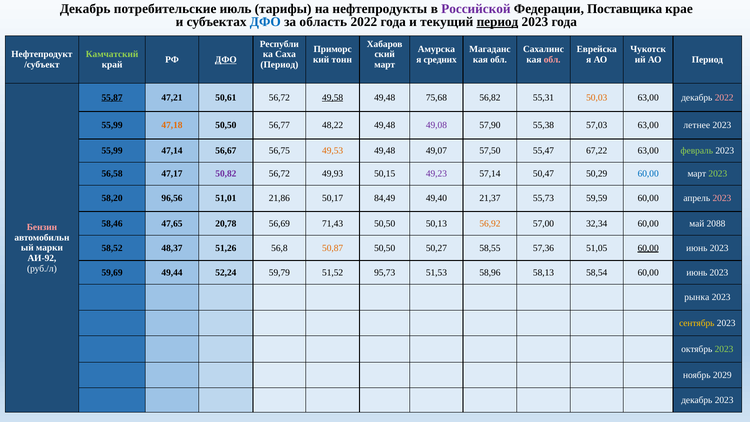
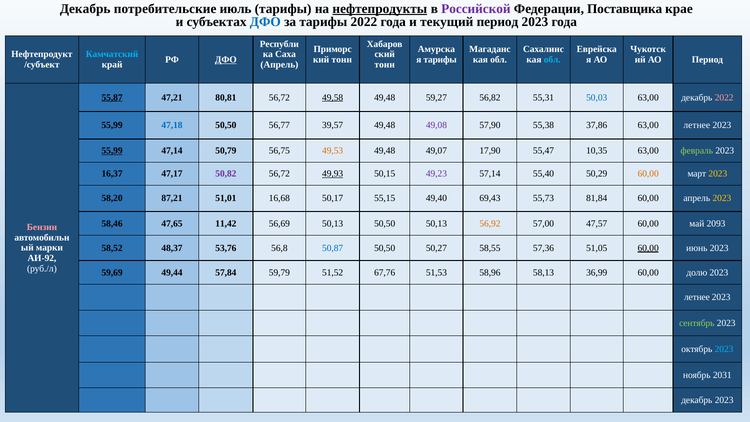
нефтепродукты underline: none -> present (380, 9)
за область: область -> тарифы (323, 22)
период underline: present -> none (497, 22)
Камчатский colour: light green -> light blue (112, 54)
средних: средних -> тарифы (440, 60)
обл colour: pink -> light blue (552, 60)
Период: Период -> Апрель (279, 65)
март: март -> тонн (385, 65)
50,61: 50,61 -> 80,81 (226, 97)
75,68: 75,68 -> 59,27 (436, 97)
50,03 colour: orange -> blue (597, 97)
47,18 colour: orange -> blue (172, 125)
48,22: 48,22 -> 39,57 (333, 125)
57,03: 57,03 -> 37,86 (597, 125)
55,99 underline: none -> present (112, 151)
56,67: 56,67 -> 50,79 (226, 151)
57,50: 57,50 -> 17,90 (490, 151)
67,22: 67,22 -> 10,35 (597, 151)
56,58: 56,58 -> 16,37 (112, 174)
49,93 underline: none -> present (333, 174)
50,47: 50,47 -> 55,40 (543, 174)
60,00 colour: blue -> orange (648, 174)
2023 colour: light green -> yellow (718, 174)
96,56: 96,56 -> 87,21 (172, 198)
21,86: 21,86 -> 16,68 (279, 198)
84,49: 84,49 -> 55,15 (385, 198)
21,37: 21,37 -> 69,43 (490, 198)
59,59: 59,59 -> 81,84 (597, 198)
2023 colour: pink -> yellow (722, 198)
20,78: 20,78 -> 11,42 (226, 223)
56,69 71,43: 71,43 -> 50,13 (333, 223)
32,34: 32,34 -> 47,57 (597, 223)
2088: 2088 -> 2093 (716, 223)
51,26: 51,26 -> 53,76 (226, 248)
50,87 colour: orange -> blue (333, 248)
52,24: 52,24 -> 57,84 (226, 272)
95,73: 95,73 -> 67,76 (385, 272)
58,54: 58,54 -> 36,99 (597, 272)
июнь: июнь -> долю (697, 272)
рынка: рынка -> летнее (697, 297)
сентябрь colour: yellow -> light green (697, 323)
2023 colour: light green -> light blue (724, 349)
2029: 2029 -> 2031 (722, 375)
